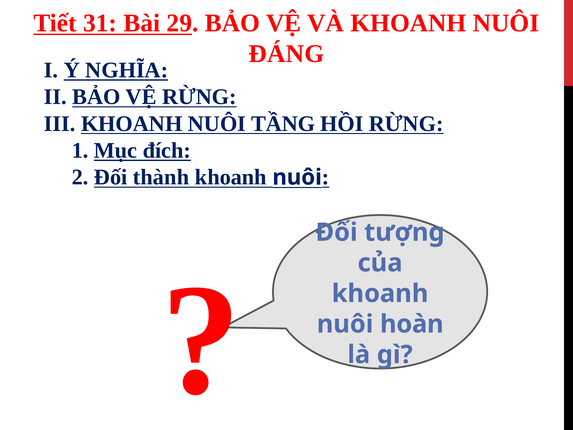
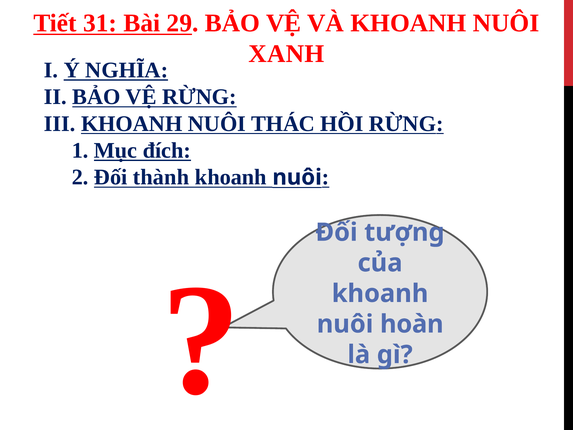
ĐÁNG: ĐÁNG -> XANH (286, 54)
TẦNG: TẦNG -> THÁC (283, 124)
